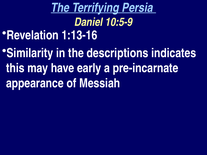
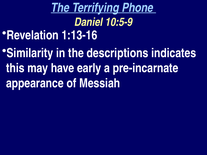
Persia: Persia -> Phone (138, 8)
